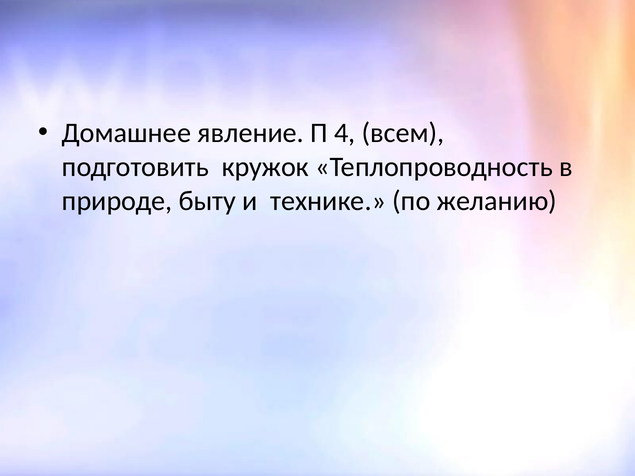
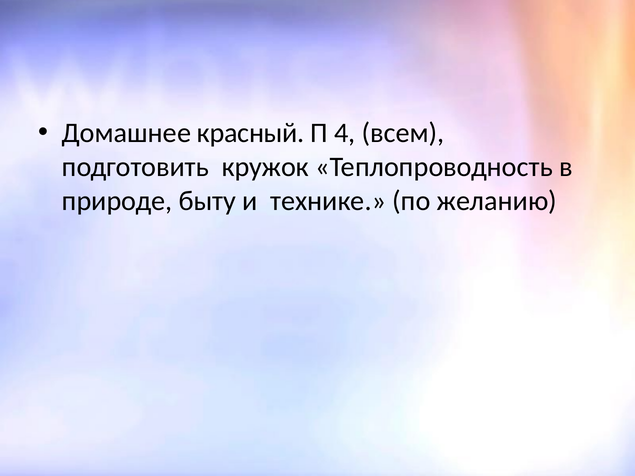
явление: явление -> красный (251, 133)
